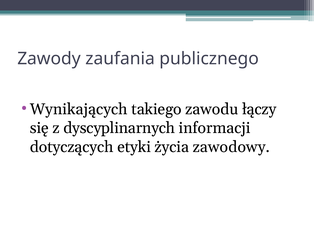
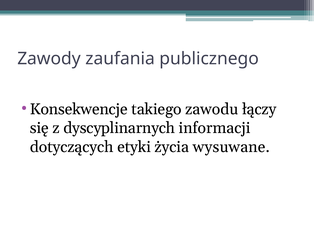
Wynikających: Wynikających -> Konsekwencje (79, 109)
zawodowy: zawodowy -> wysuwane (231, 147)
